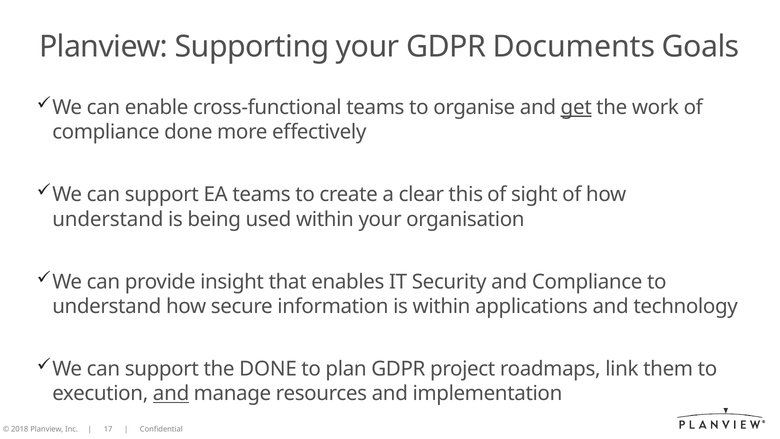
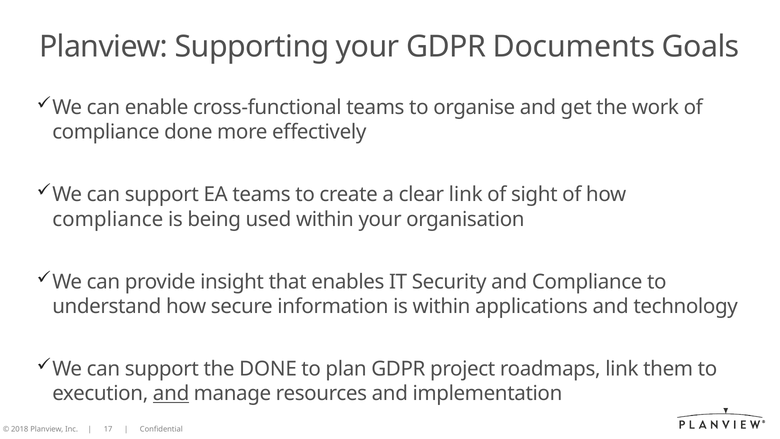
get underline: present -> none (576, 107)
clear this: this -> link (466, 194)
understand: understand -> compliance (108, 219)
